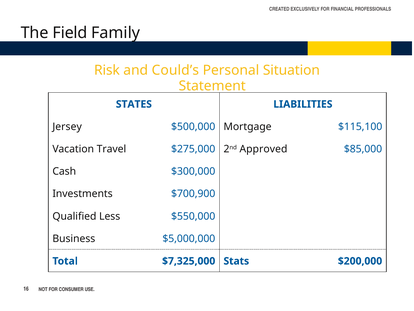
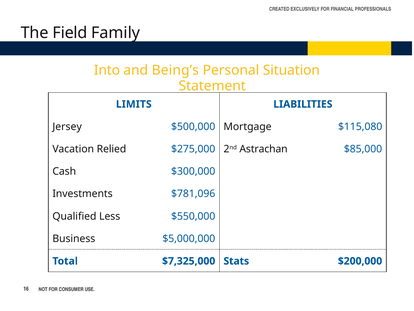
Risk: Risk -> Into (107, 70)
Could’s: Could’s -> Being’s (175, 70)
STATES: STATES -> LIMITS (134, 104)
$115,100: $115,100 -> $115,080 (360, 126)
Travel: Travel -> Relied (111, 149)
Approved: Approved -> Astrachan (264, 149)
$700,900: $700,900 -> $781,096 (193, 194)
